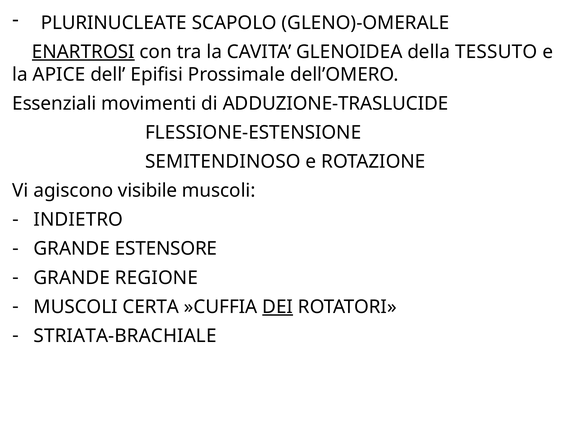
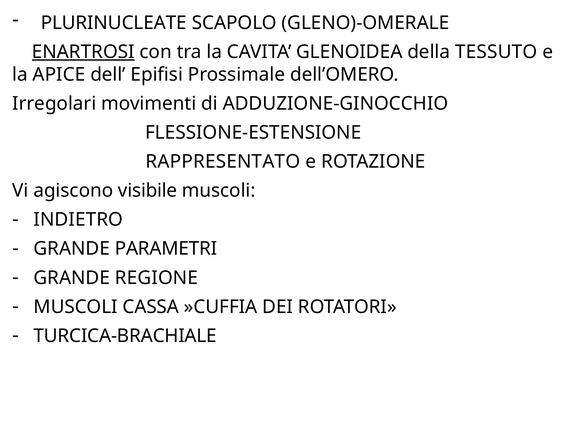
Essenziali: Essenziali -> Irregolari (54, 104)
ADDUZIONE-TRASLUCIDE: ADDUZIONE-TRASLUCIDE -> ADDUZIONE-GINOCCHIO (335, 104)
SEMITENDINOSO: SEMITENDINOSO -> RAPPRESENTATO (223, 162)
ESTENSORE: ESTENSORE -> PARAMETRI (166, 249)
CERTA: CERTA -> CASSA (151, 307)
DEI underline: present -> none (278, 307)
STRIATA-BRACHIALE: STRIATA-BRACHIALE -> TURCICA-BRACHIALE (125, 336)
